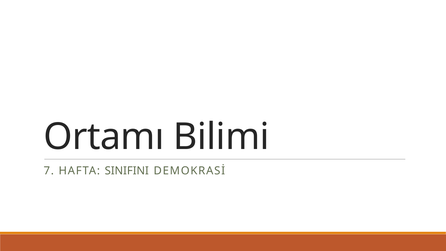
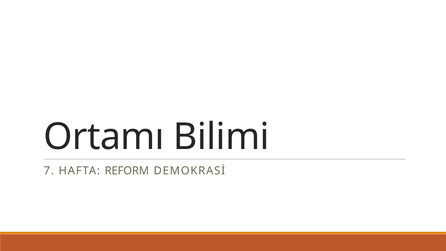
SINIFINI: SINIFINI -> REFORM (127, 171)
